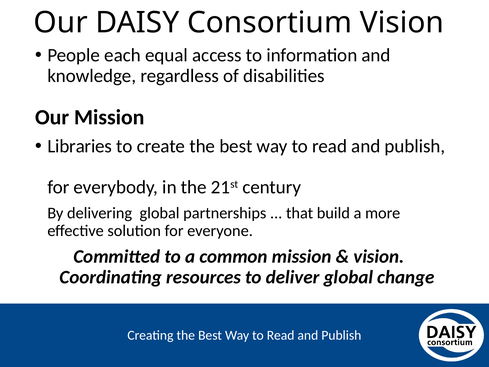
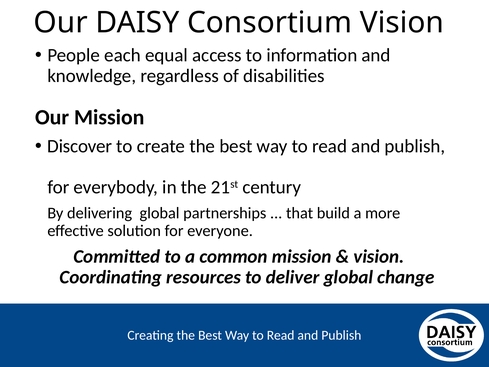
Libraries: Libraries -> Discover (80, 146)
